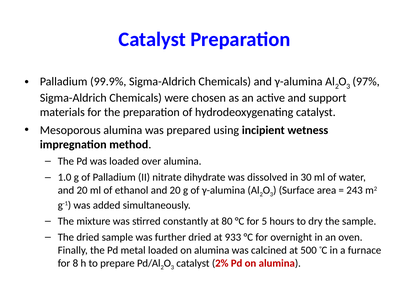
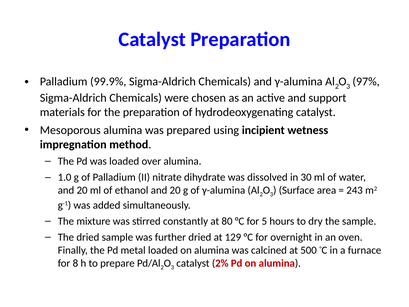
933: 933 -> 129 (233, 237)
